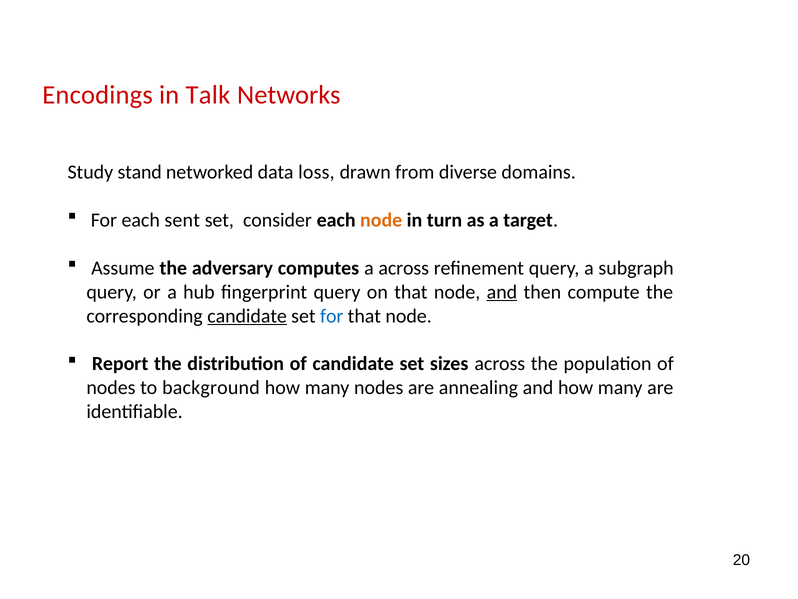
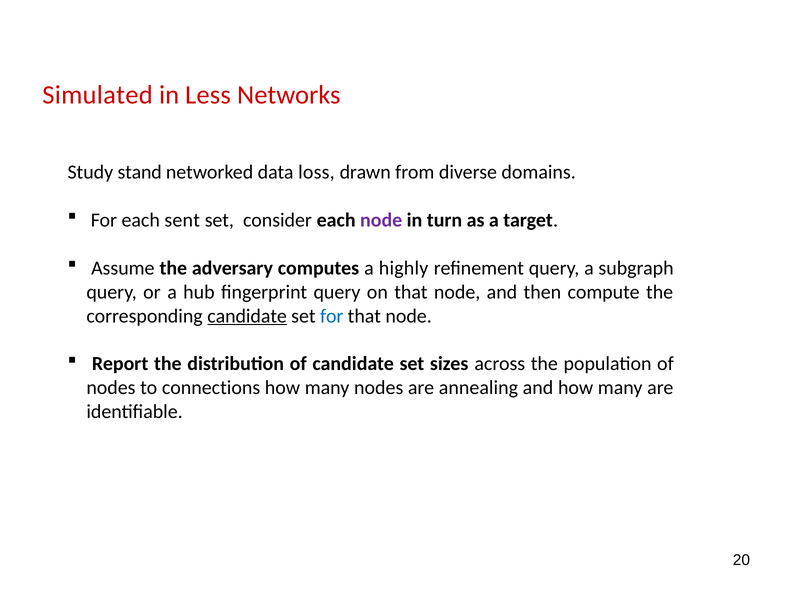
Encodings: Encodings -> Simulated (98, 95)
Talk: Talk -> Less (208, 95)
node colour: orange -> purple (381, 220)
a across: across -> highly (404, 268)
and underline: present -> none (502, 292)
background: background -> connections (211, 387)
